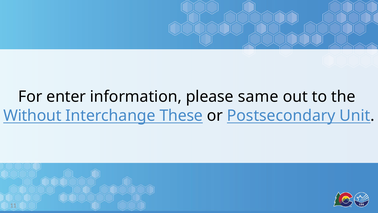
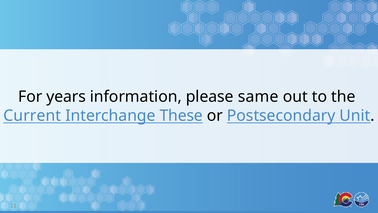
enter: enter -> years (66, 97)
Without: Without -> Current (32, 115)
